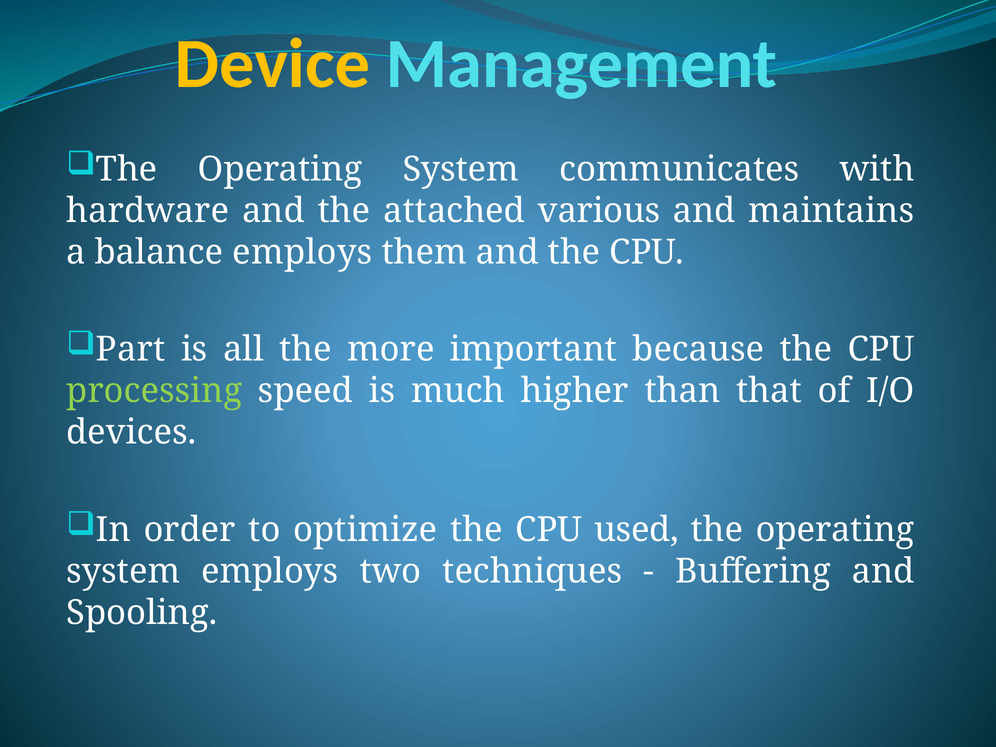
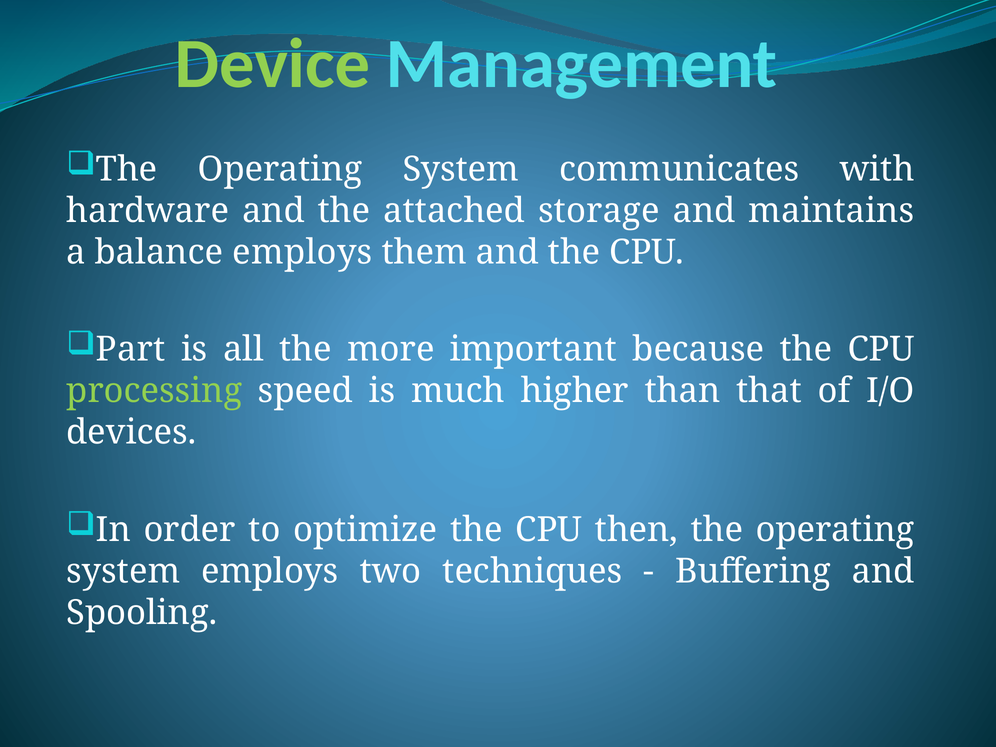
Device colour: yellow -> light green (272, 64)
various: various -> storage (599, 211)
used: used -> then (637, 530)
